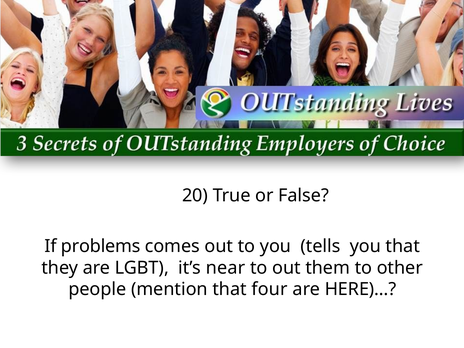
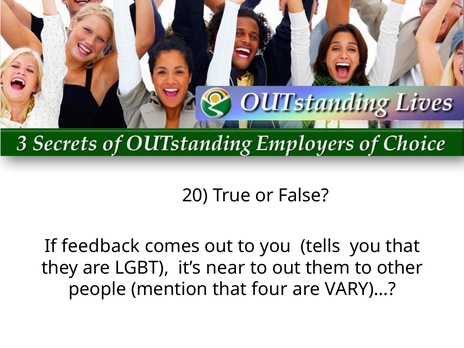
problems: problems -> feedback (101, 246)
HERE)…: HERE)… -> VARY)… (360, 289)
